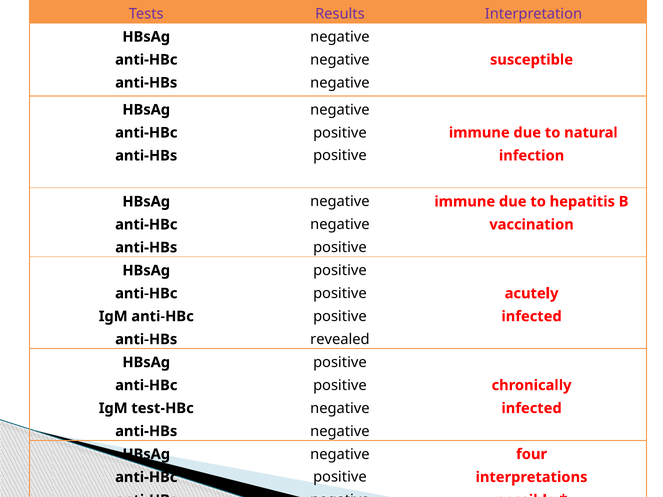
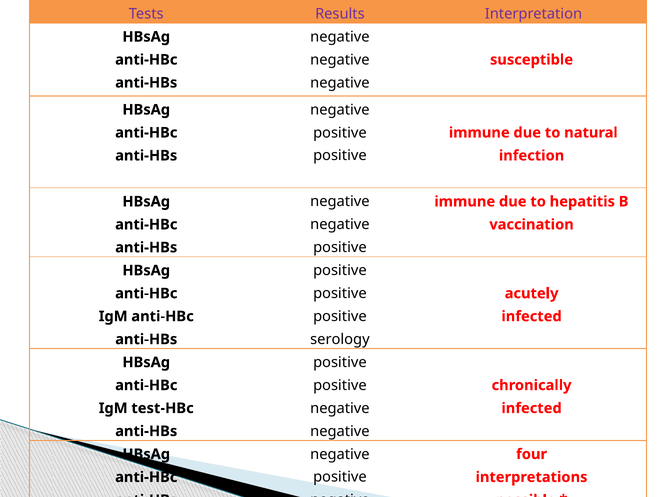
revealed: revealed -> serology (340, 340)
